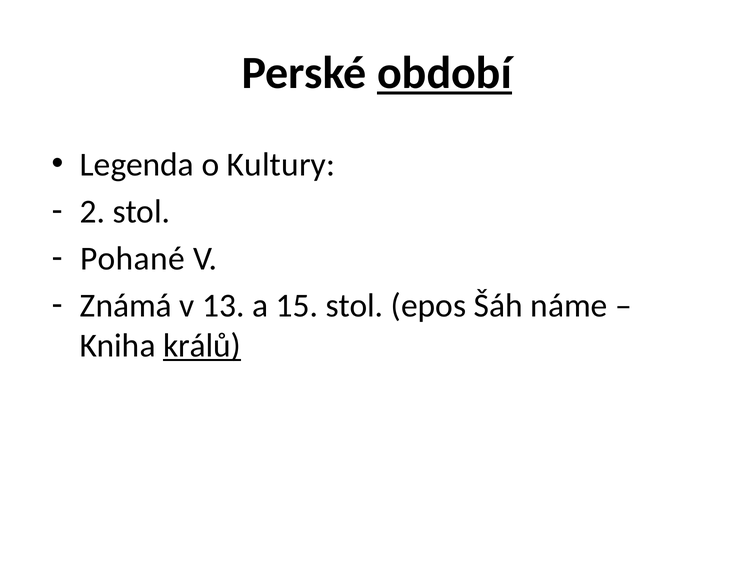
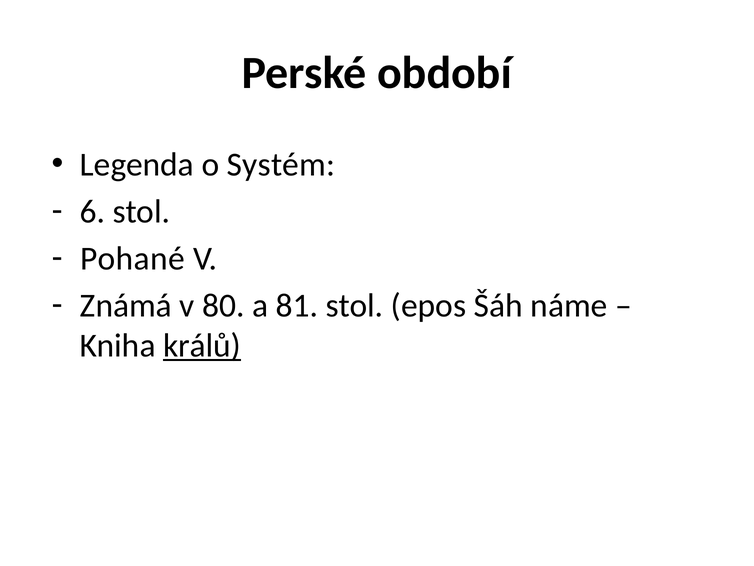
období underline: present -> none (445, 73)
Kultury: Kultury -> Systém (281, 164)
2: 2 -> 6 (93, 211)
13: 13 -> 80 (223, 305)
15: 15 -> 81 (297, 305)
